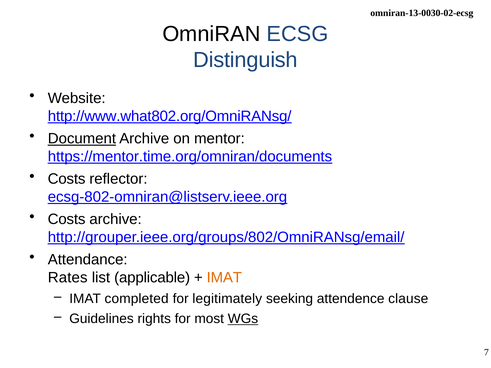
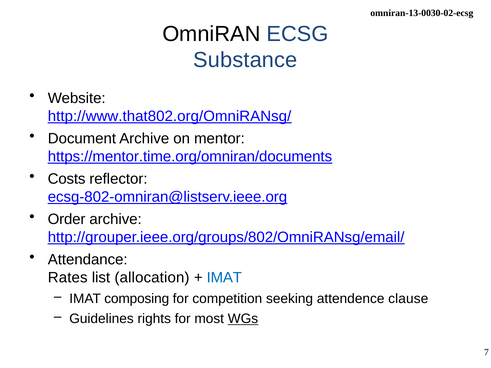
Distinguish: Distinguish -> Substance (245, 60)
http://www.what802.org/OmniRANsg/: http://www.what802.org/OmniRANsg/ -> http://www.that802.org/OmniRANsg/ (170, 116)
Document underline: present -> none (82, 139)
Costs: Costs -> Order (67, 219)
applicable: applicable -> allocation (152, 278)
IMAT colour: orange -> blue (224, 278)
completed: completed -> composing (137, 299)
legitimately: legitimately -> competition (227, 299)
